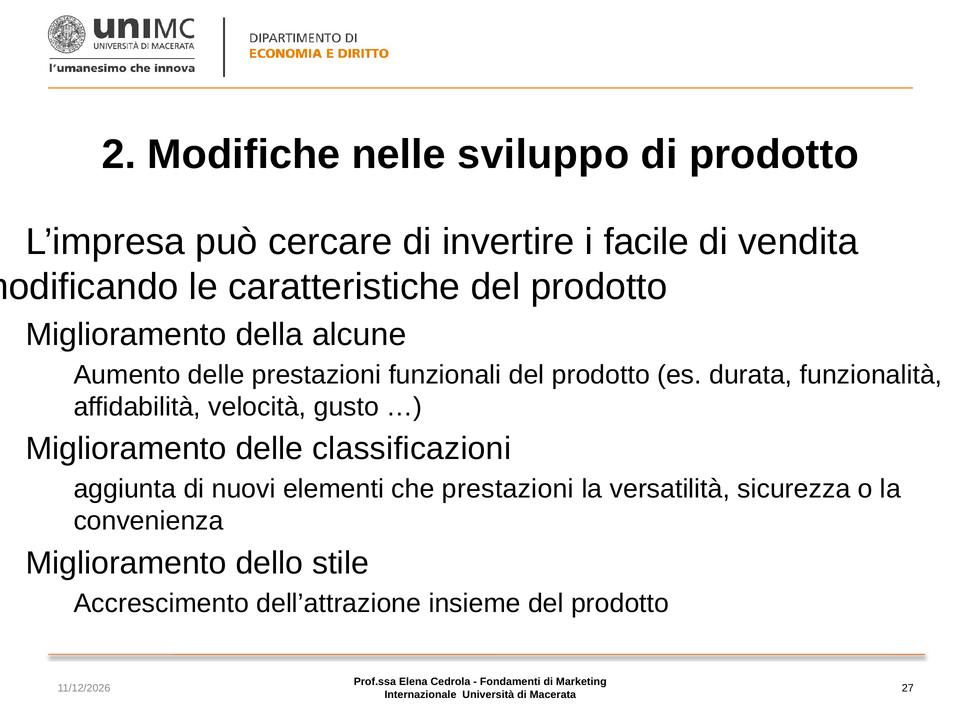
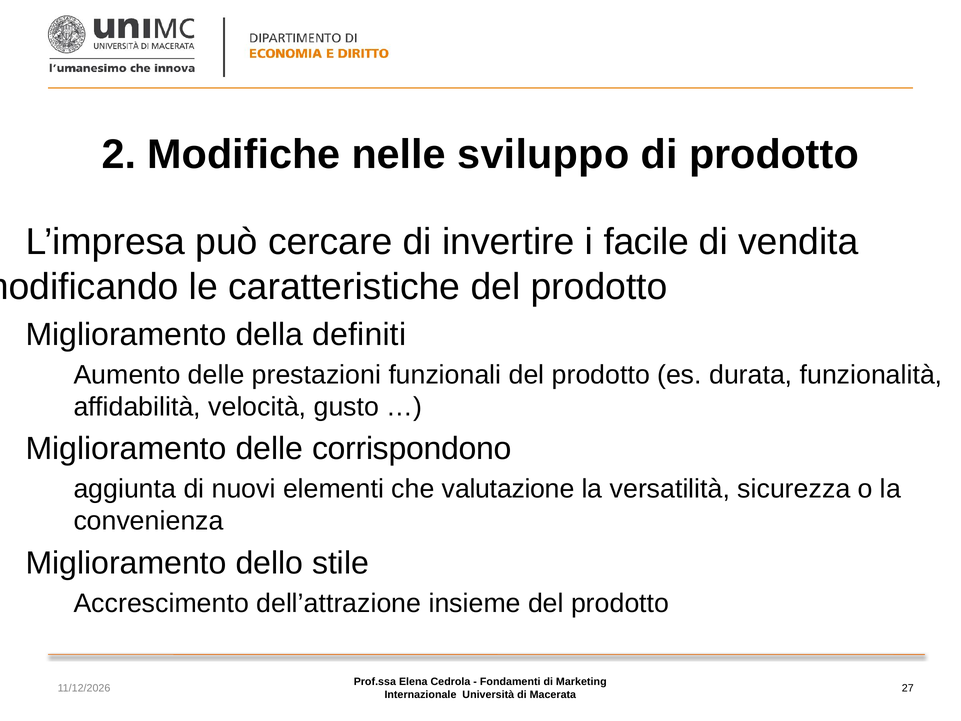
alcune: alcune -> definiti (359, 334)
classificazioni: classificazioni -> corrispondono (412, 449)
che prestazioni: prestazioni -> valutazione (508, 489)
